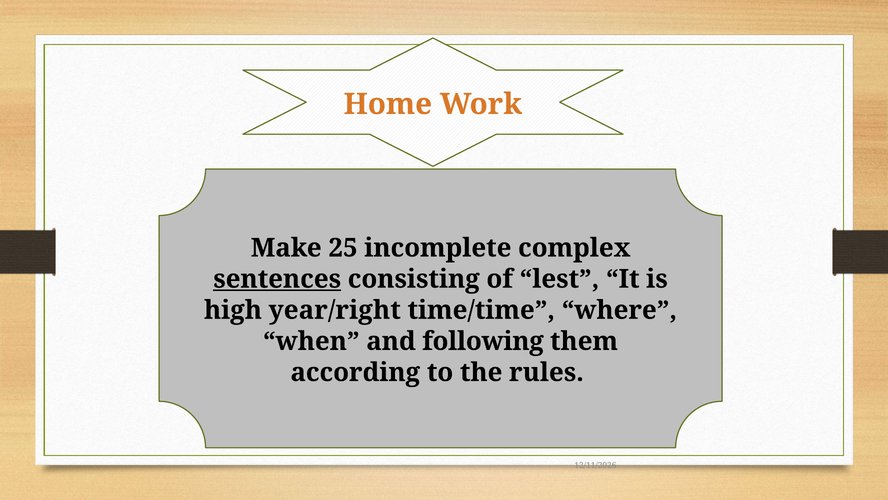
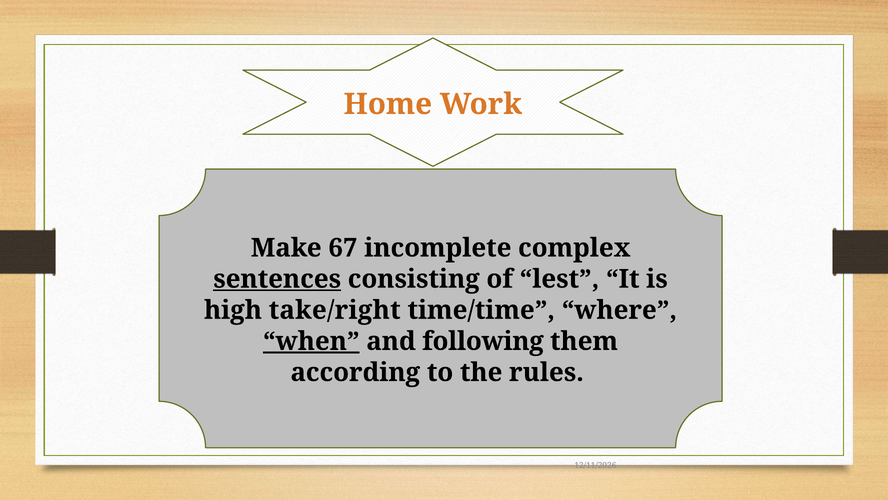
25: 25 -> 67 (343, 248)
year/right: year/right -> take/right (335, 310)
when underline: none -> present (311, 341)
